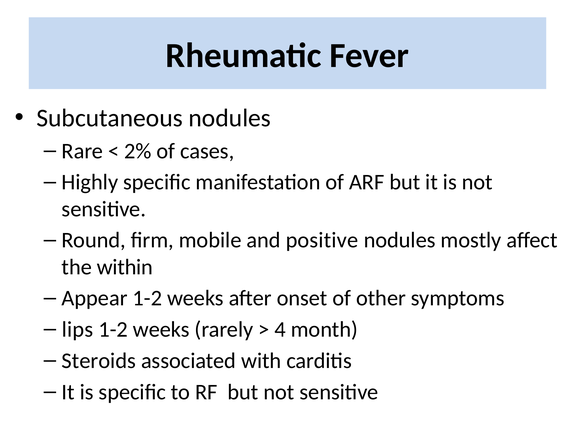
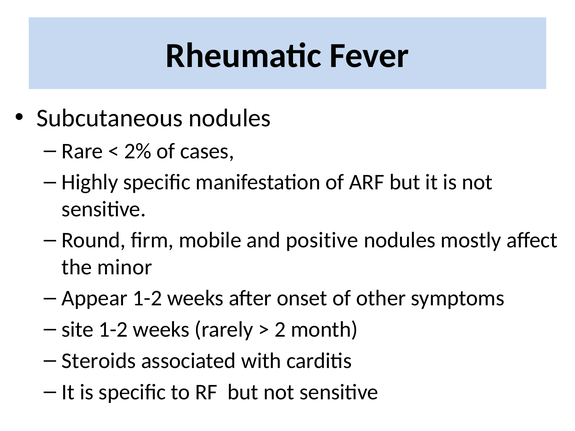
within: within -> minor (125, 267)
lips: lips -> site (78, 330)
4: 4 -> 2 (280, 330)
